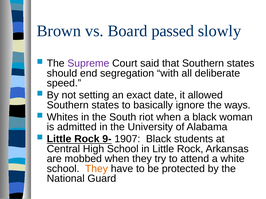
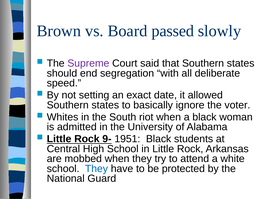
ways: ways -> voter (237, 105)
1907: 1907 -> 1951 (127, 139)
They colour: orange -> blue (96, 169)
